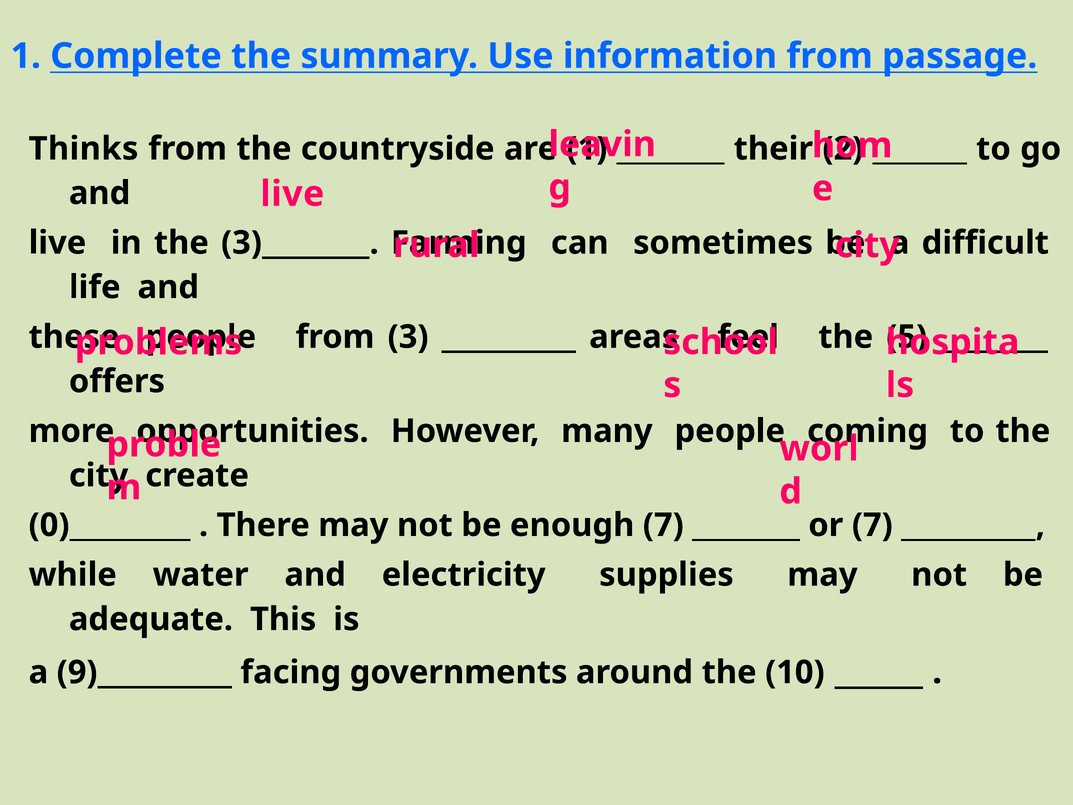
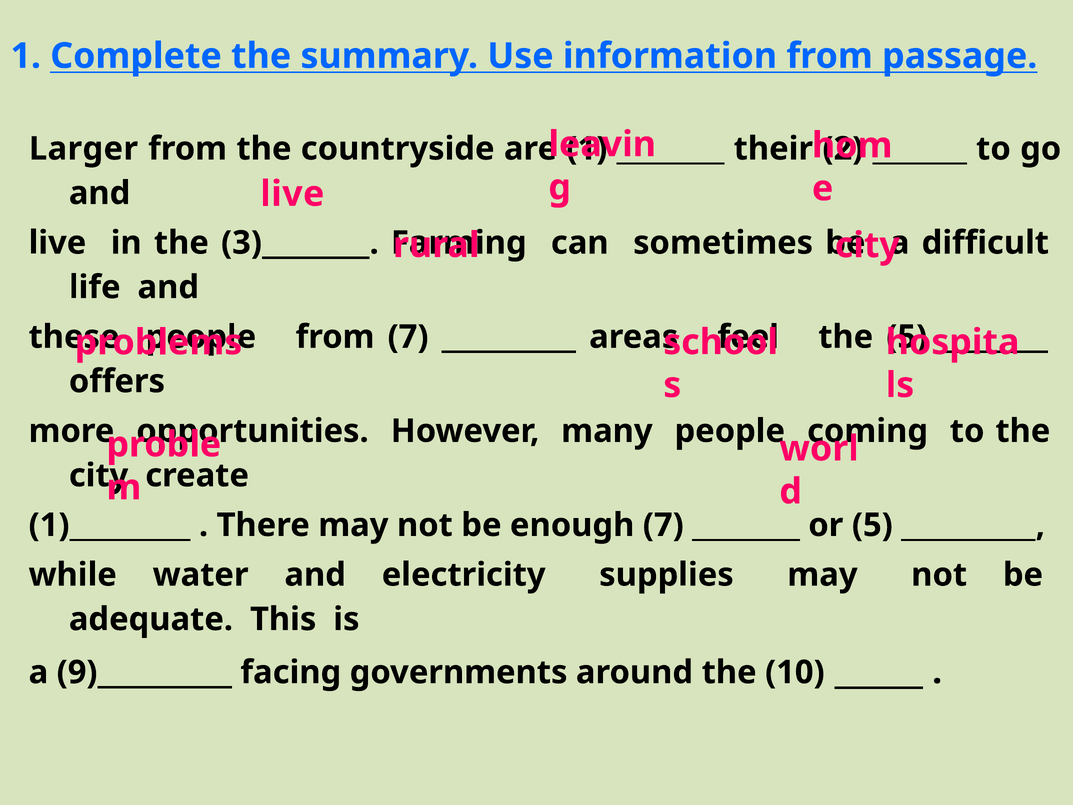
Thinks: Thinks -> Larger (83, 149)
from 3: 3 -> 7 (408, 337)
0)_________: 0)_________ -> 1)_________ (110, 525)
or 7: 7 -> 5 (872, 525)
